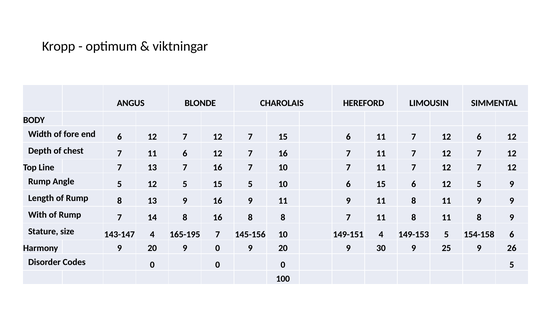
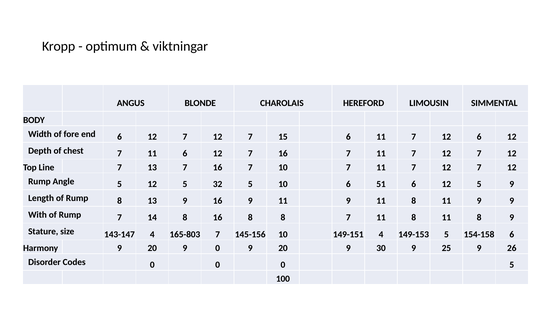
5 15: 15 -> 32 (218, 184)
6 15: 15 -> 51 (381, 184)
165-195: 165-195 -> 165-803 (185, 234)
